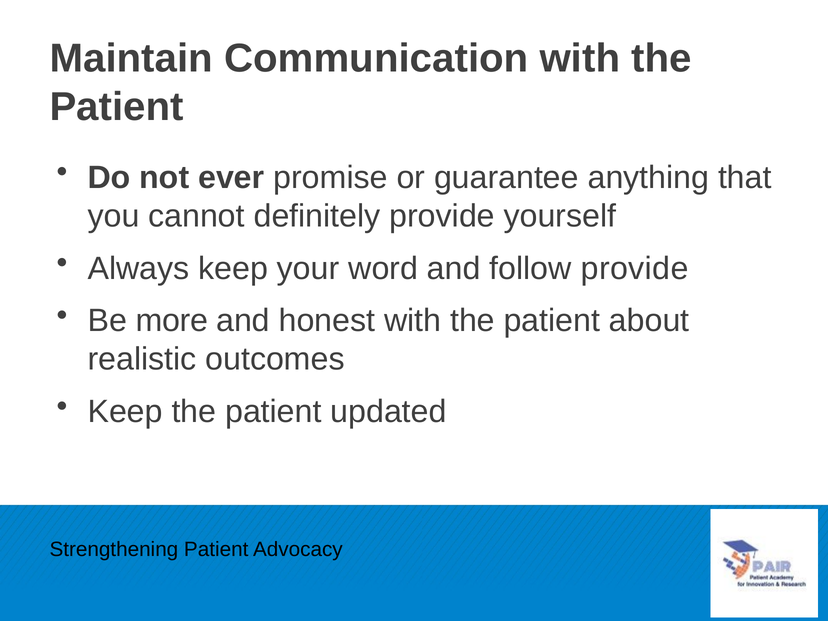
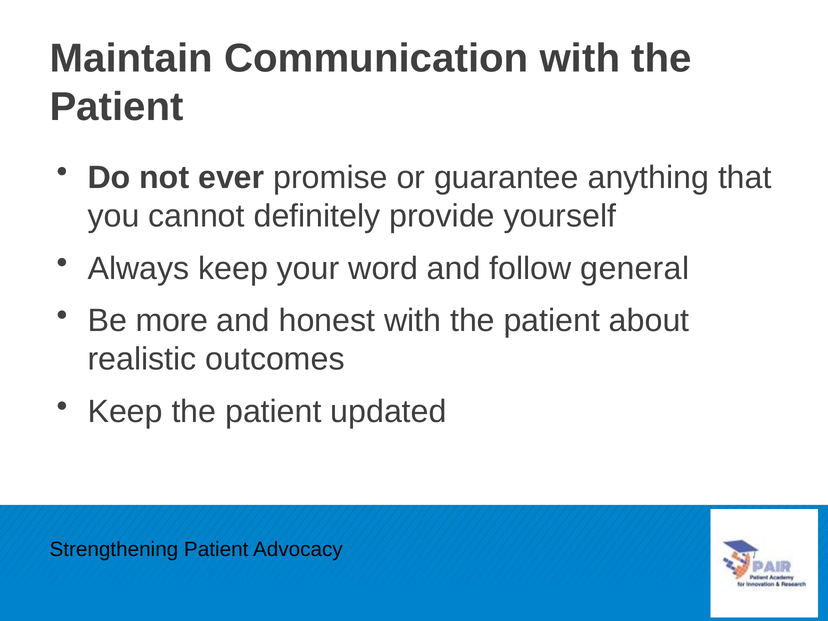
follow provide: provide -> general (635, 268)
